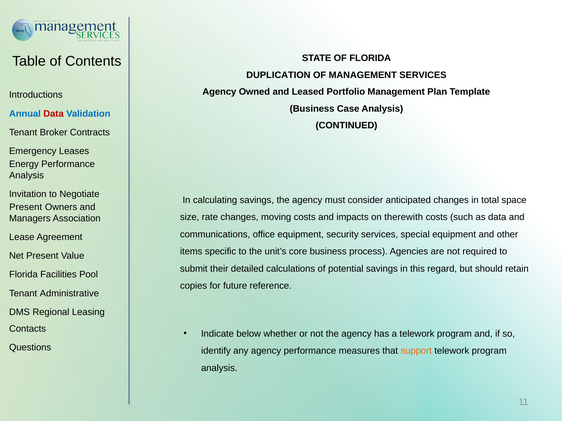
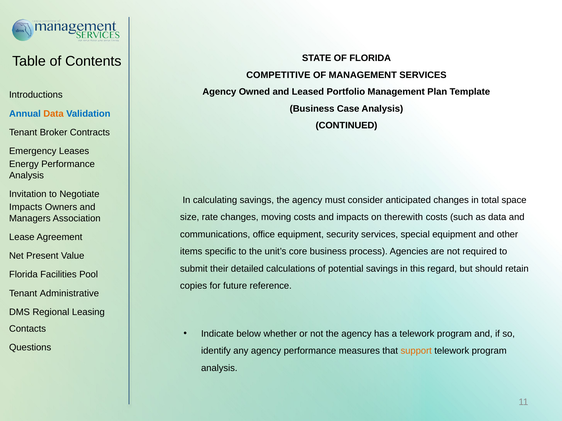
DUPLICATION: DUPLICATION -> COMPETITIVE (278, 75)
Data colour: red -> orange (53, 114)
Present: Present -> Impacts (26, 207)
